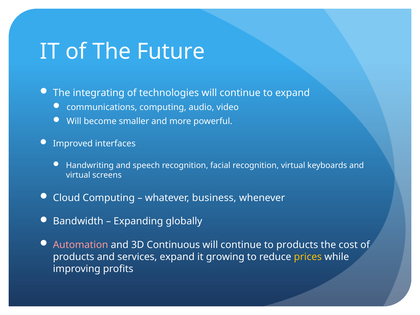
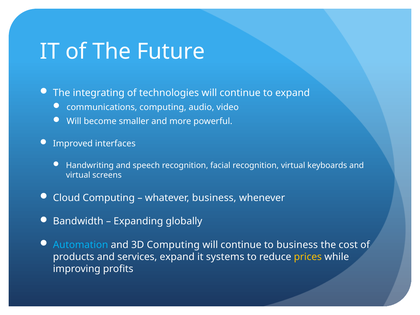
Automation colour: pink -> light blue (81, 245)
3D Continuous: Continuous -> Computing (173, 245)
to products: products -> business (297, 245)
growing: growing -> systems (225, 257)
